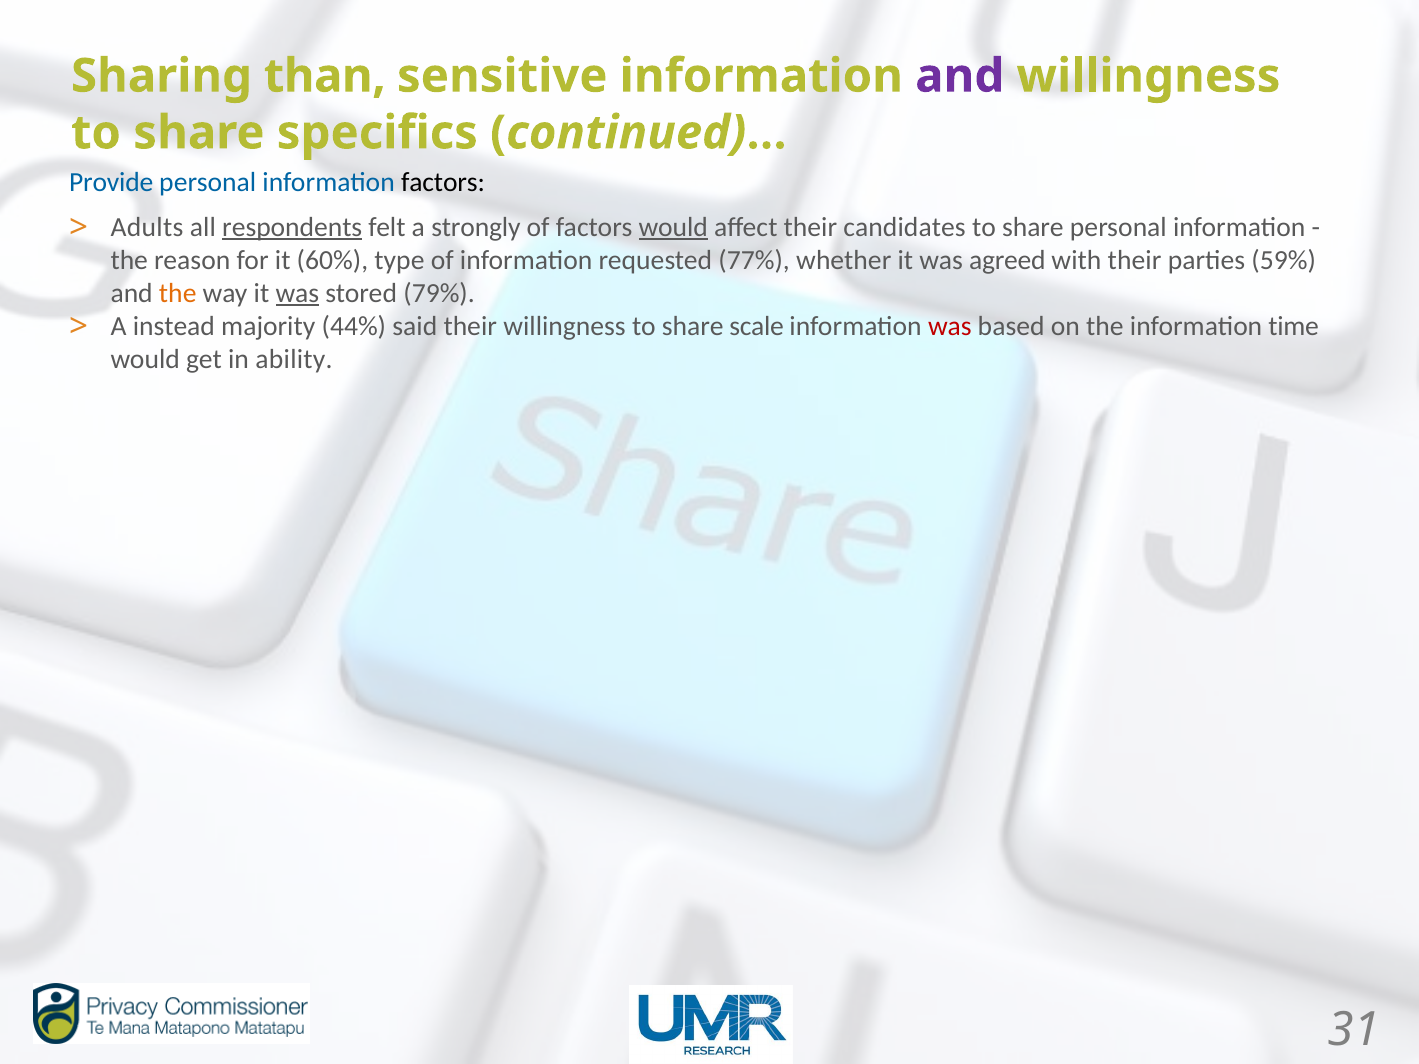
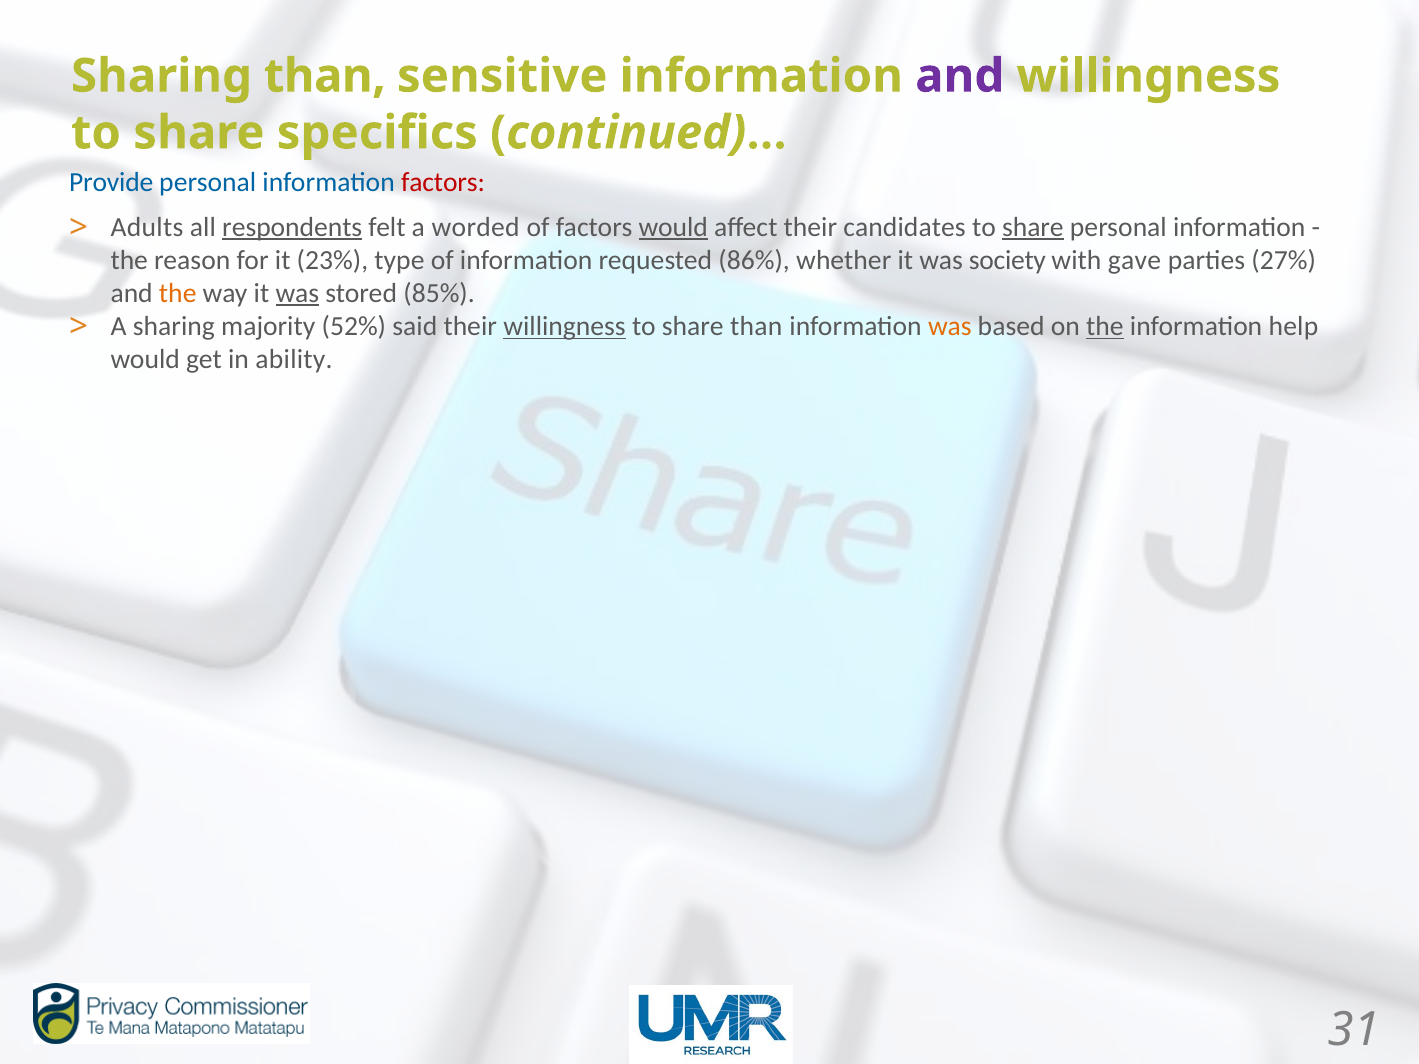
factors colour: black -> red (443, 182)
strongly: strongly -> worded (476, 227)
share underline: none -> present (1033, 227)
60%: 60% -> 23% (332, 260)
77%: 77% -> 86% (754, 260)
agreed: agreed -> society (1007, 260)
with their: their -> gave (1135, 260)
59%: 59% -> 27% (1284, 260)
79%: 79% -> 85% (439, 294)
A instead: instead -> sharing (174, 327)
44%: 44% -> 52% (354, 327)
willingness underline: none -> present (565, 327)
share scale: scale -> than (756, 327)
was colour: red -> orange (950, 327)
the underline: none -> present (1105, 327)
time: time -> help (1293, 327)
